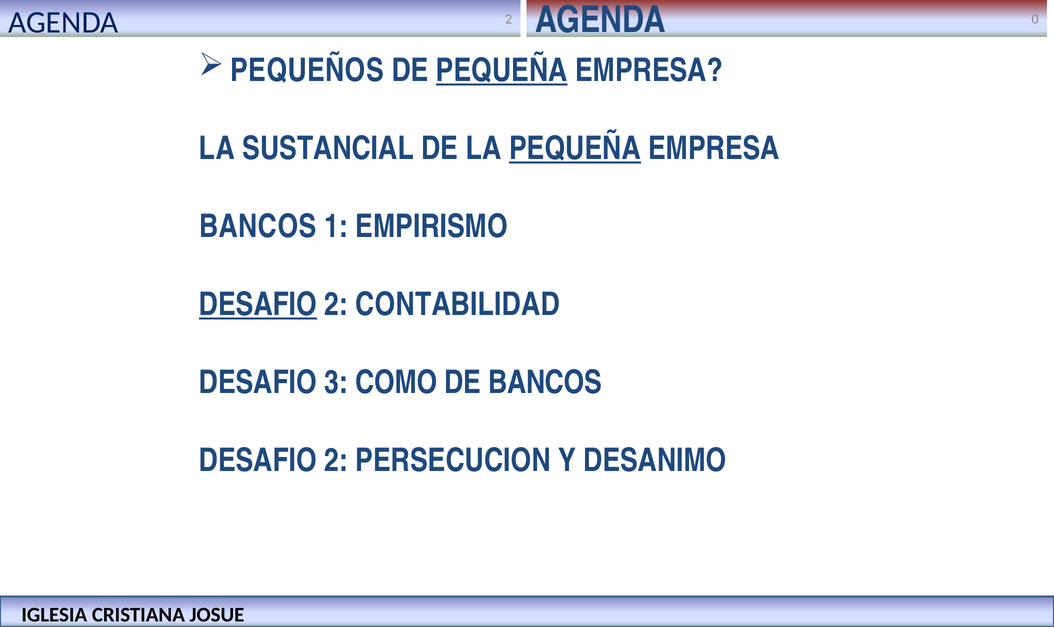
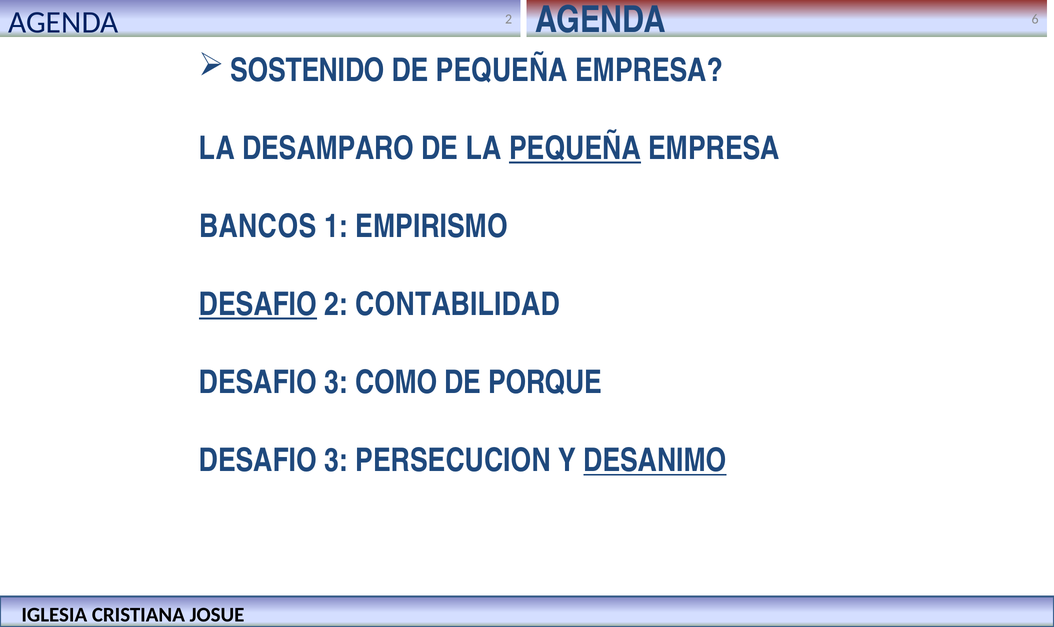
0: 0 -> 6 (1035, 19)
PEQUEÑOS: PEQUEÑOS -> SOSTENIDO (307, 70)
PEQUEÑA underline: present -> none (502, 70)
SUSTANCIAL: SUSTANCIAL -> DESAMPARO (328, 149)
DE BANCOS: BANCOS -> PORQUE (545, 383)
2: 2 -> 3 (336, 461)
DESANIMO underline: none -> present (655, 461)
